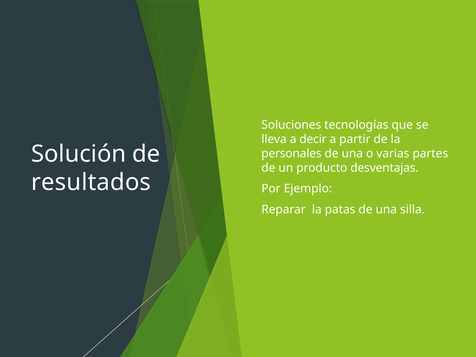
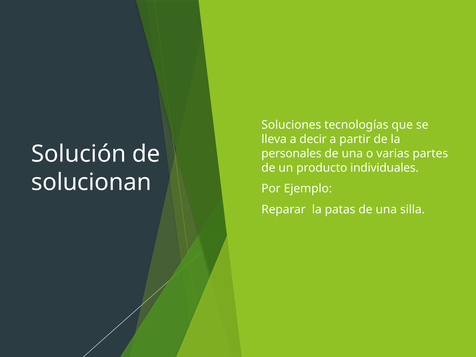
desventajas: desventajas -> individuales (384, 168)
resultados: resultados -> solucionan (91, 182)
